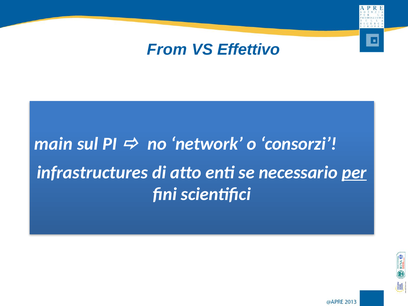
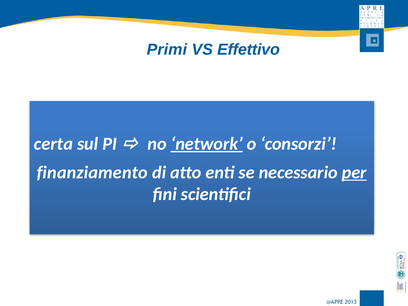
From: From -> Primi (167, 50)
main: main -> certa (53, 144)
network underline: none -> present (207, 144)
infrastructures: infrastructures -> finanziamento (92, 172)
